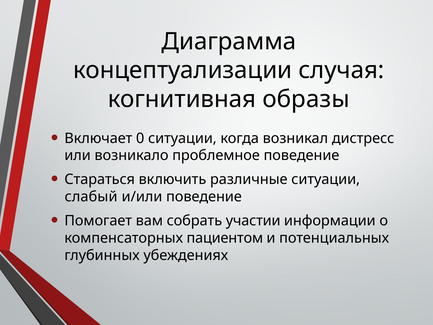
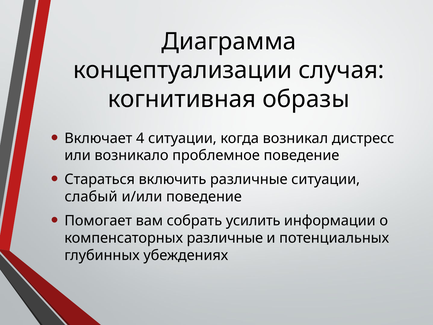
0: 0 -> 4 (140, 138)
участии: участии -> усилить (253, 220)
компенсаторных пациентом: пациентом -> различные (225, 238)
